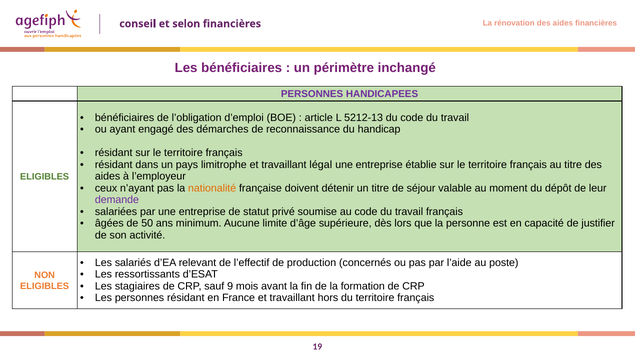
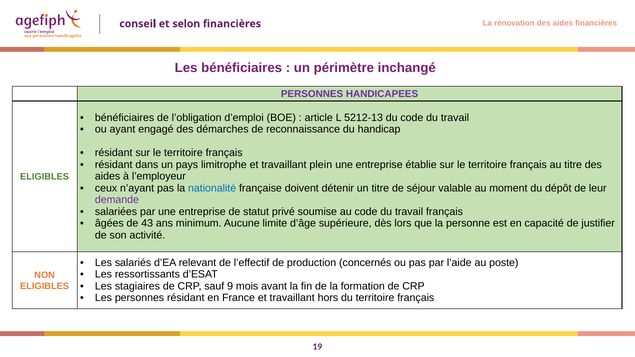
légal: légal -> plein (321, 165)
nationalité colour: orange -> blue (212, 188)
50: 50 -> 43 (147, 224)
